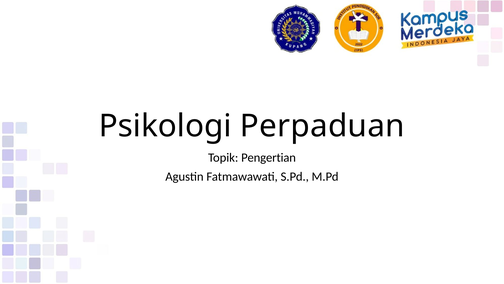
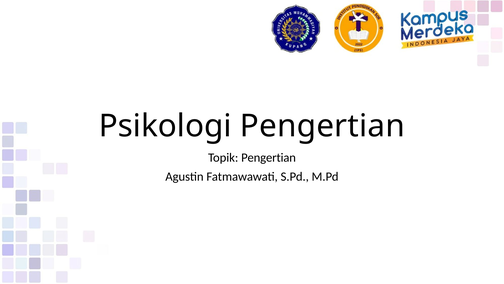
Psikologi Perpaduan: Perpaduan -> Pengertian (322, 126)
